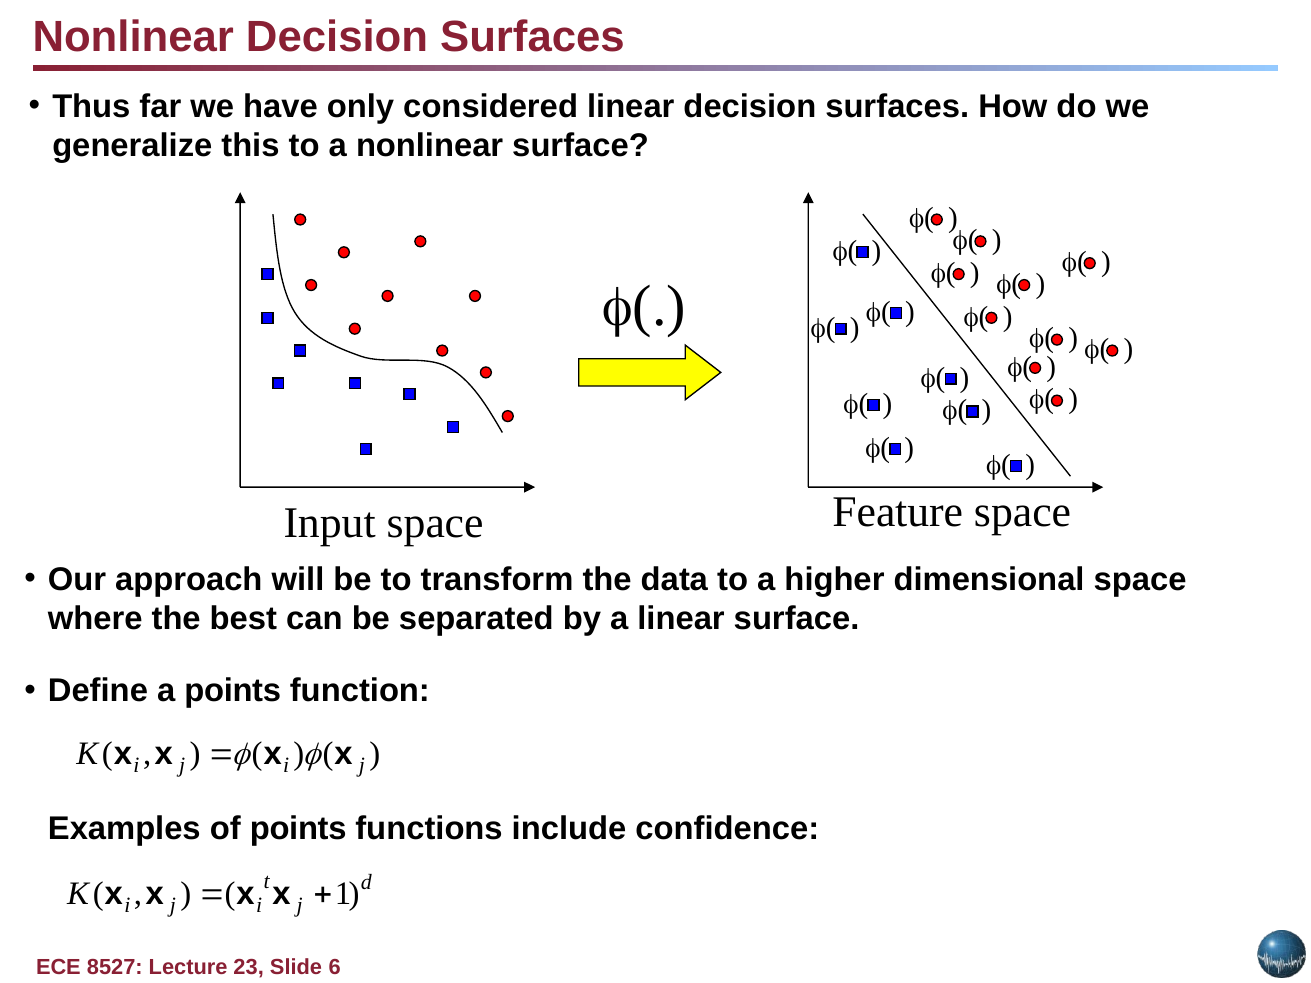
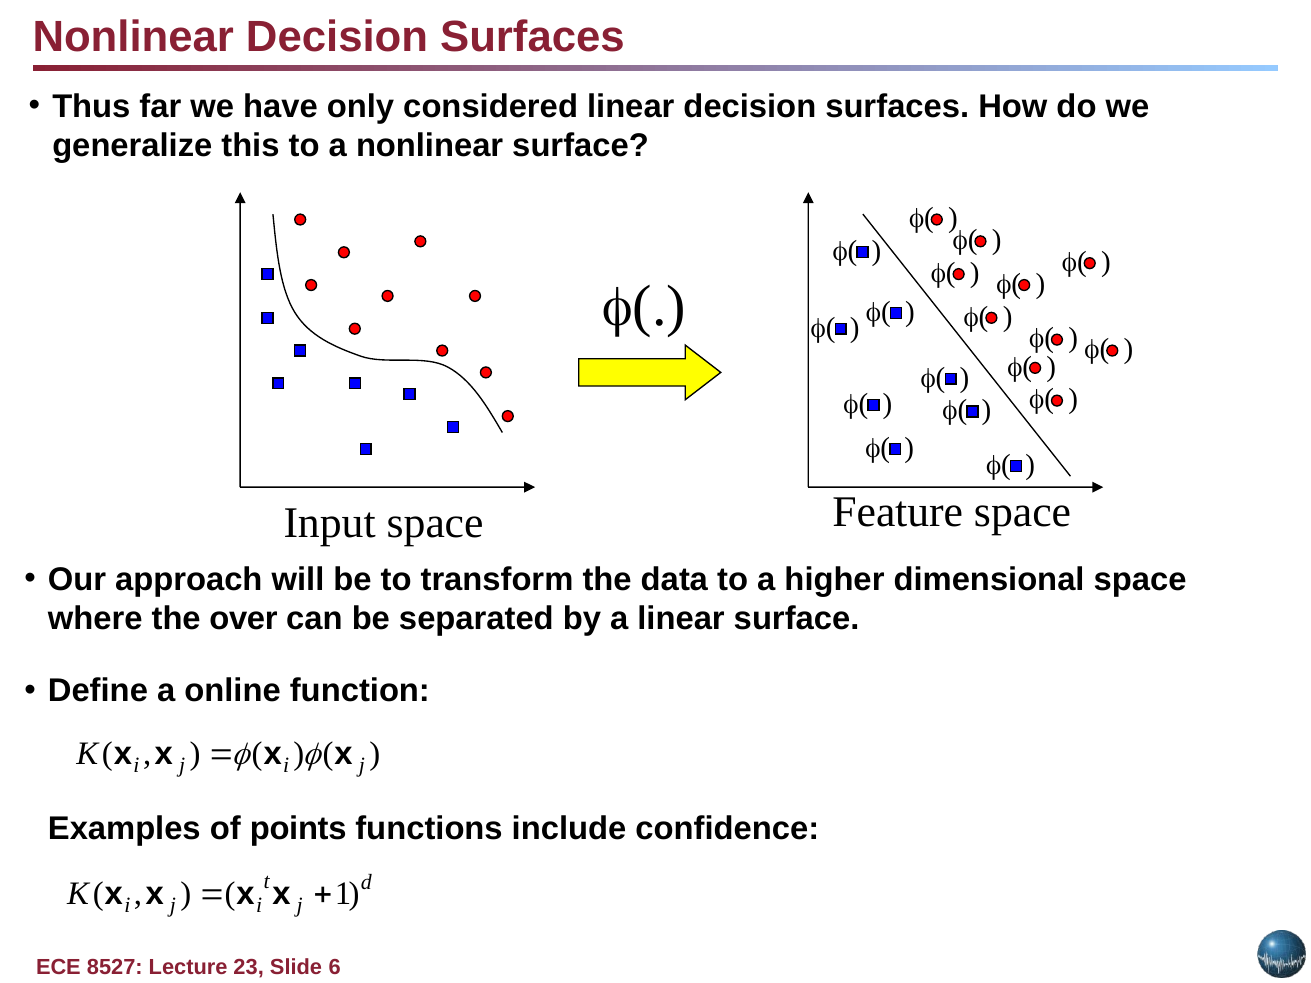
best: best -> over (244, 619)
a points: points -> online (233, 691)
